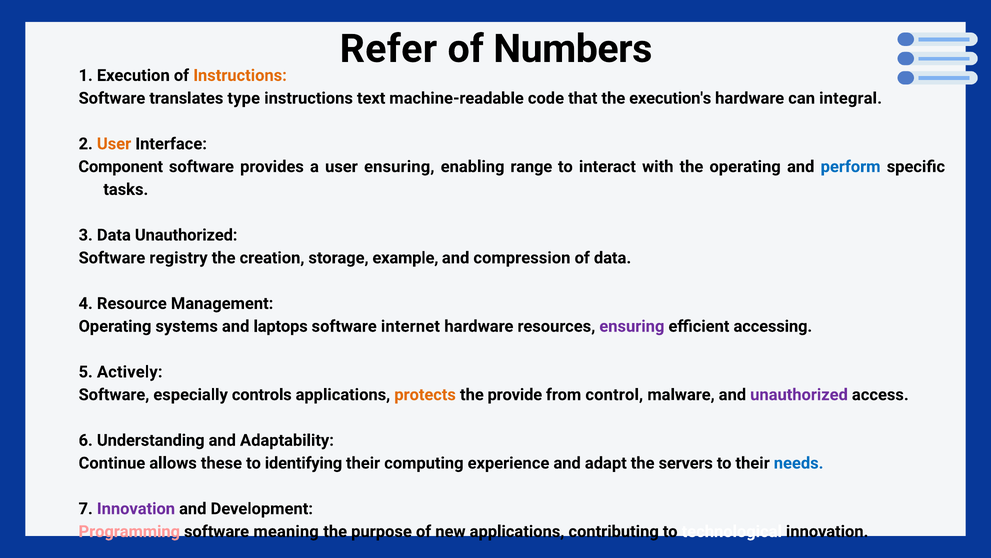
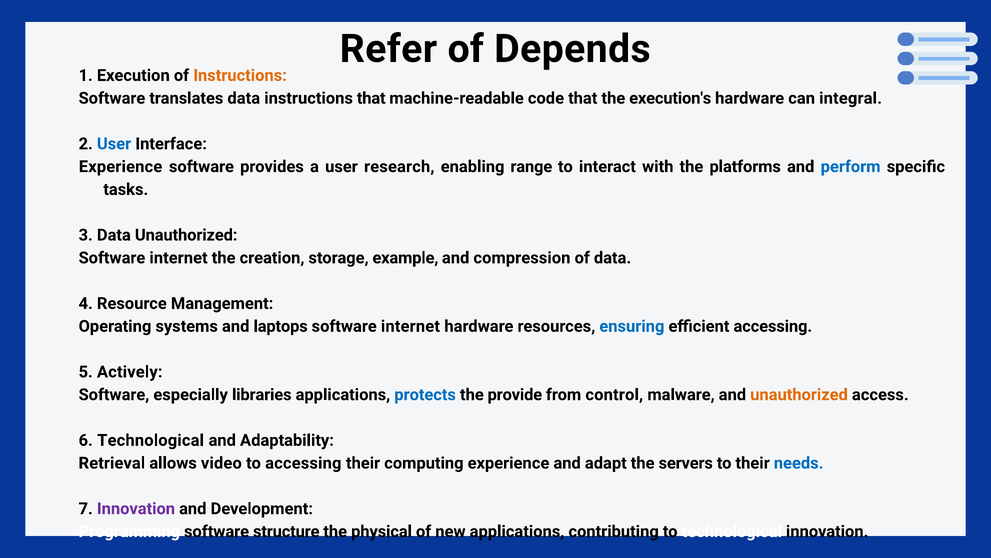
Numbers: Numbers -> Depends (572, 49)
translates type: type -> data (244, 98)
instructions text: text -> that (371, 98)
User colour: orange -> blue (114, 144)
Component: Component -> Experience (121, 166)
user ensuring: ensuring -> research (399, 166)
the operating: operating -> platforms (745, 166)
registry: registry -> internet (179, 258)
ensuring colour: purple -> blue (632, 326)
controls: controls -> libraries (262, 394)
protects colour: orange -> blue (425, 394)
unauthorized colour: purple -> orange (799, 394)
6 Understanding: Understanding -> Technological (151, 440)
Continue: Continue -> Retrieval (112, 463)
these: these -> video (221, 463)
to identifying: identifying -> accessing (303, 463)
Programming colour: pink -> white (129, 531)
meaning: meaning -> structure (286, 531)
purpose: purpose -> physical (382, 531)
